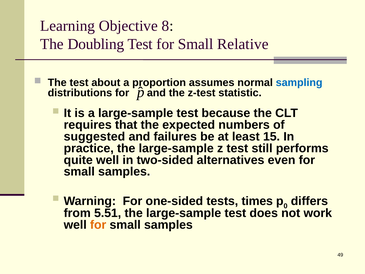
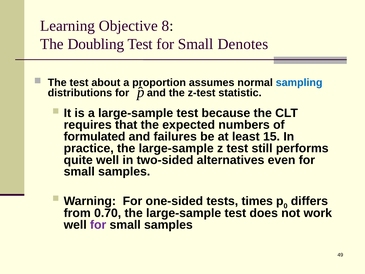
Relative: Relative -> Denotes (243, 44)
suggested: suggested -> formulated (95, 136)
5.51: 5.51 -> 0.70 (108, 213)
for colour: orange -> purple (98, 225)
